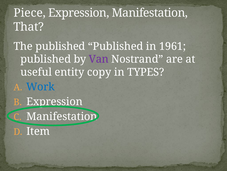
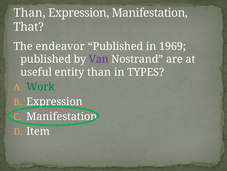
Piece: Piece -> Than (30, 13)
The published: published -> endeavor (60, 46)
1961: 1961 -> 1969 (173, 46)
entity copy: copy -> than (99, 72)
Work colour: blue -> green (40, 87)
